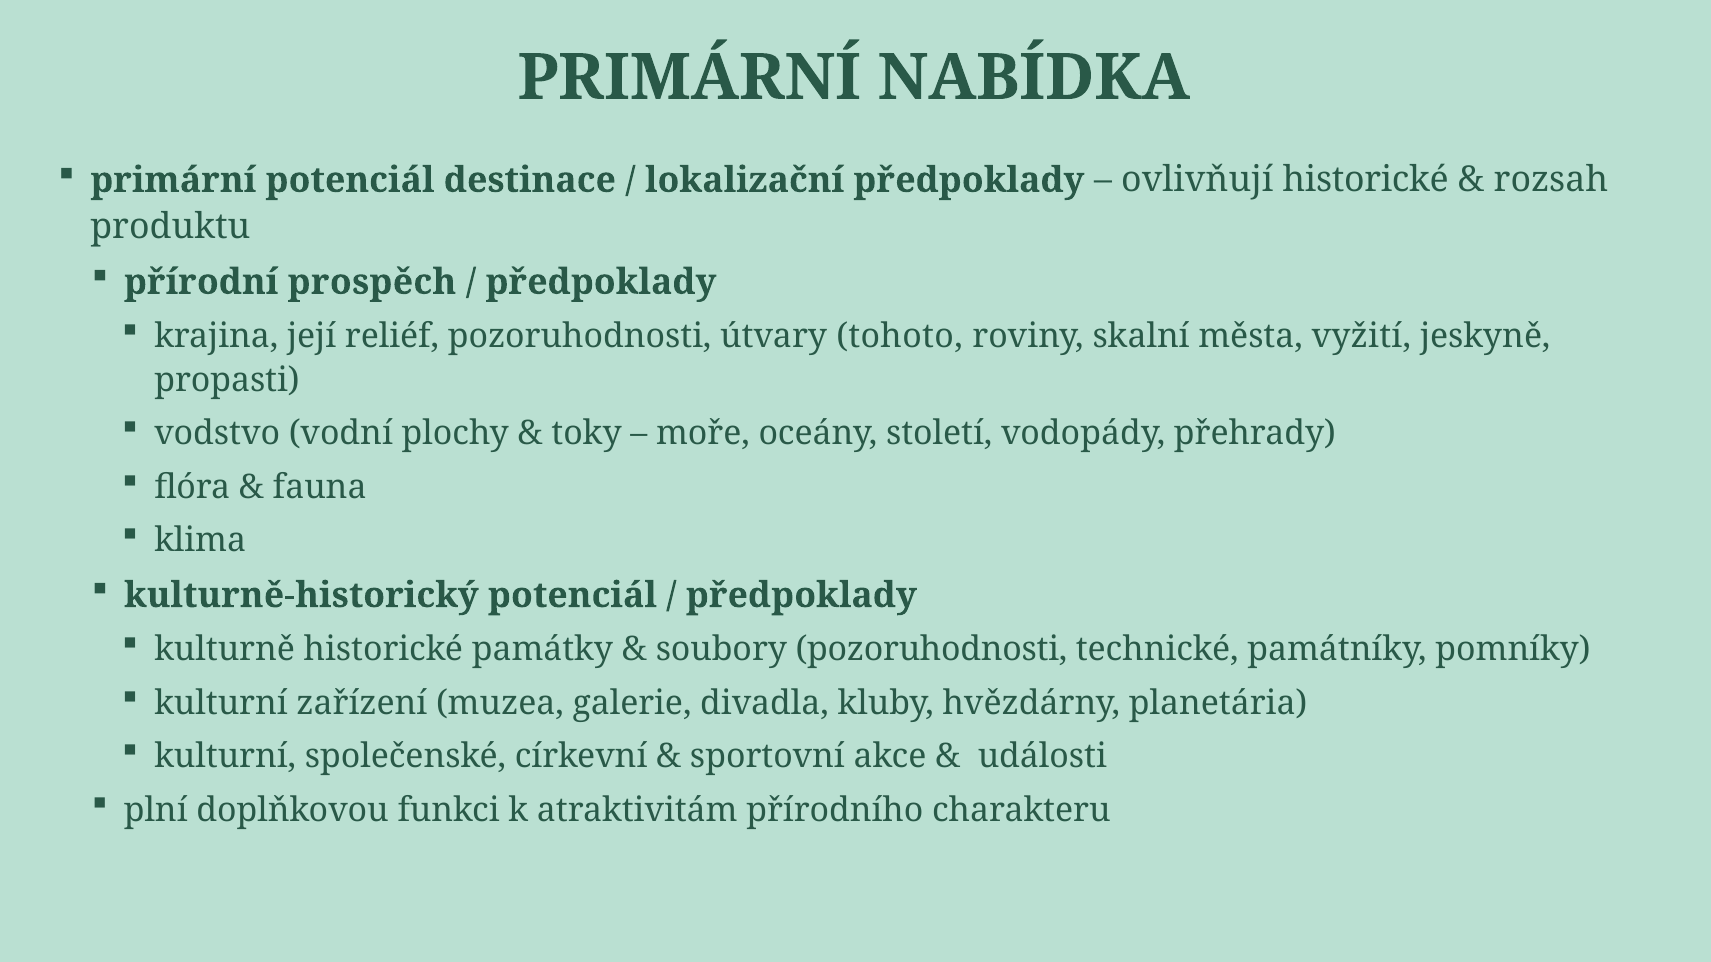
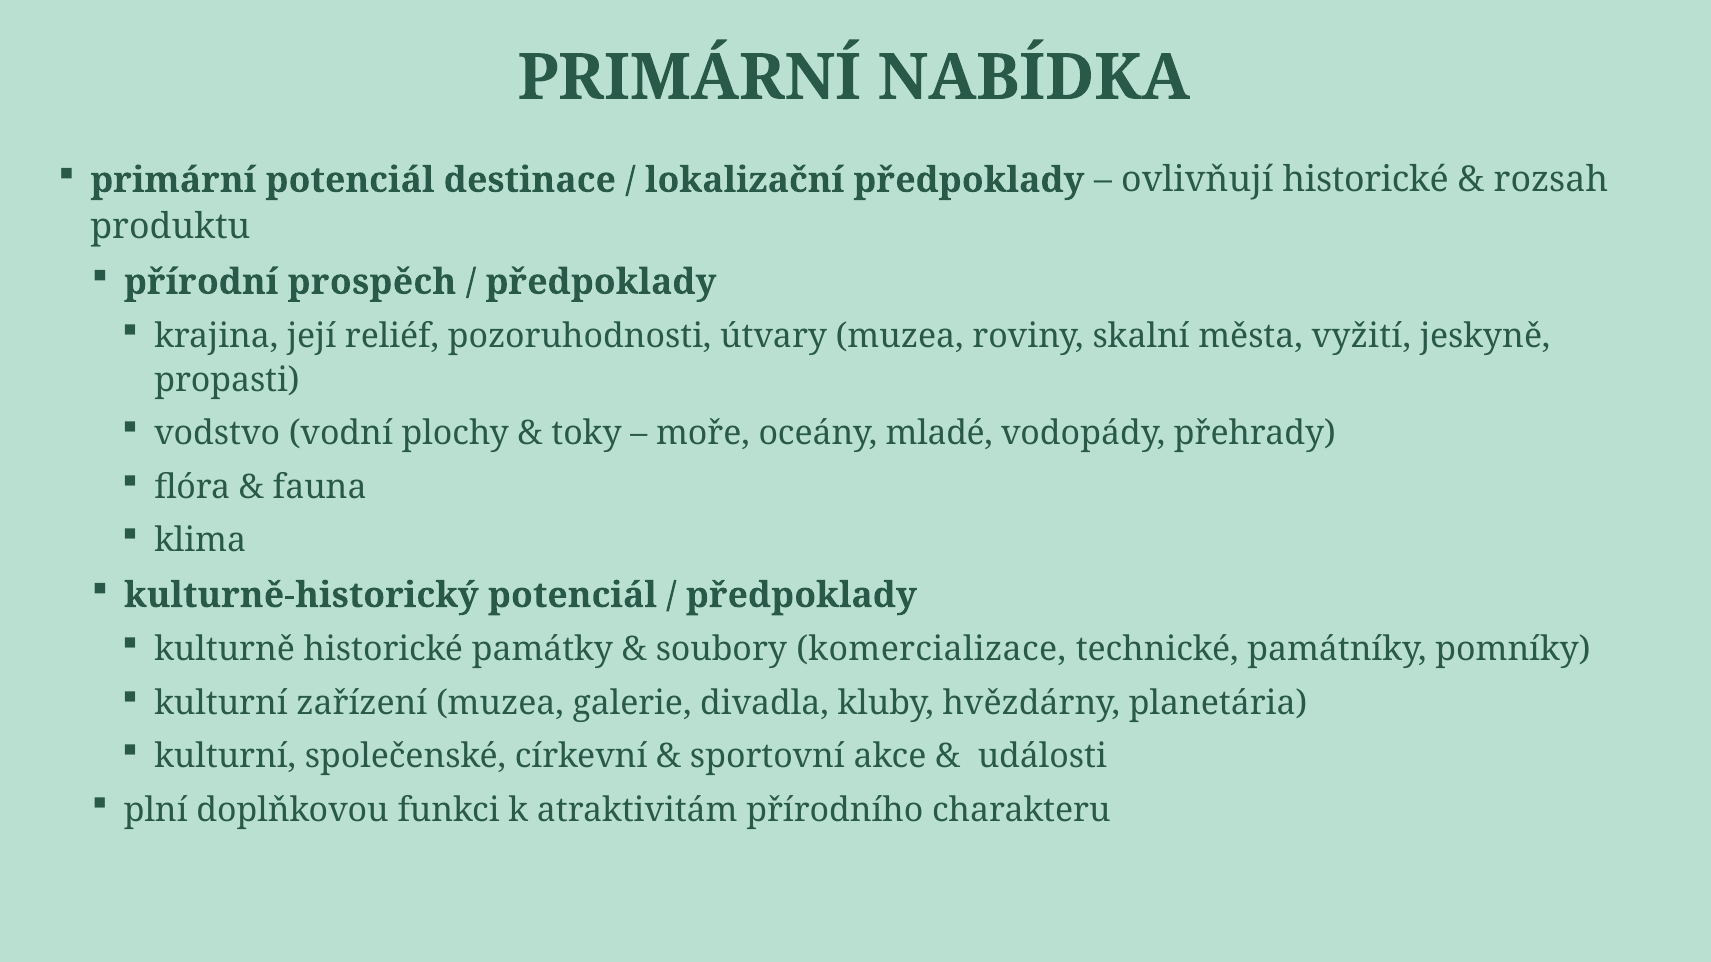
útvary tohoto: tohoto -> muzea (900, 337)
století: století -> mladé (939, 434)
soubory pozoruhodnosti: pozoruhodnosti -> komercializace (931, 650)
